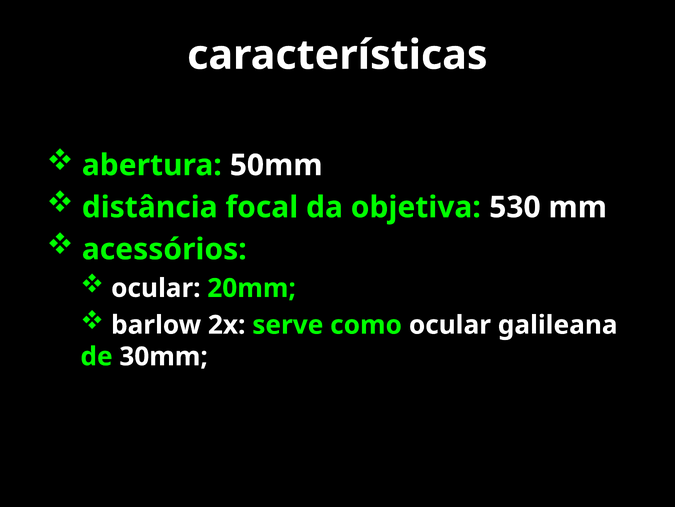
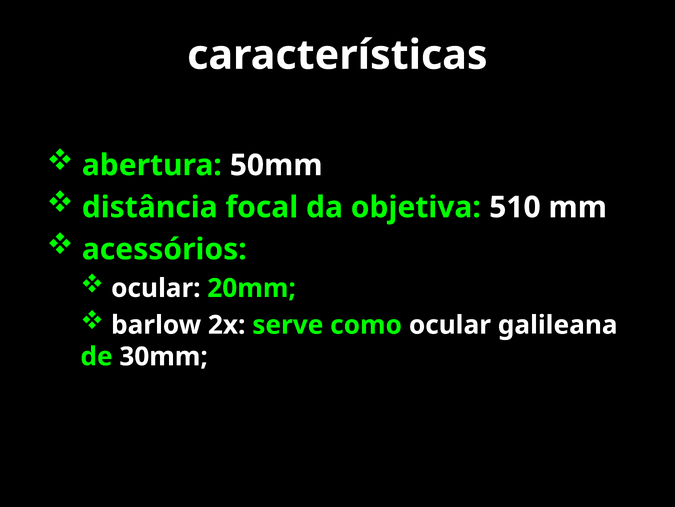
530: 530 -> 510 (515, 207)
